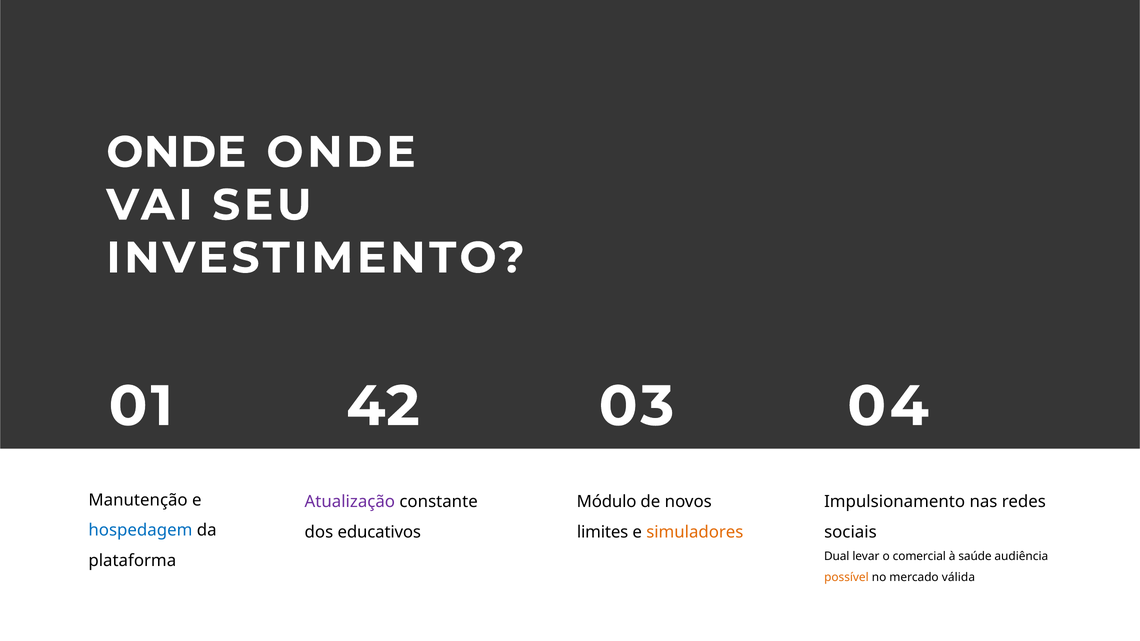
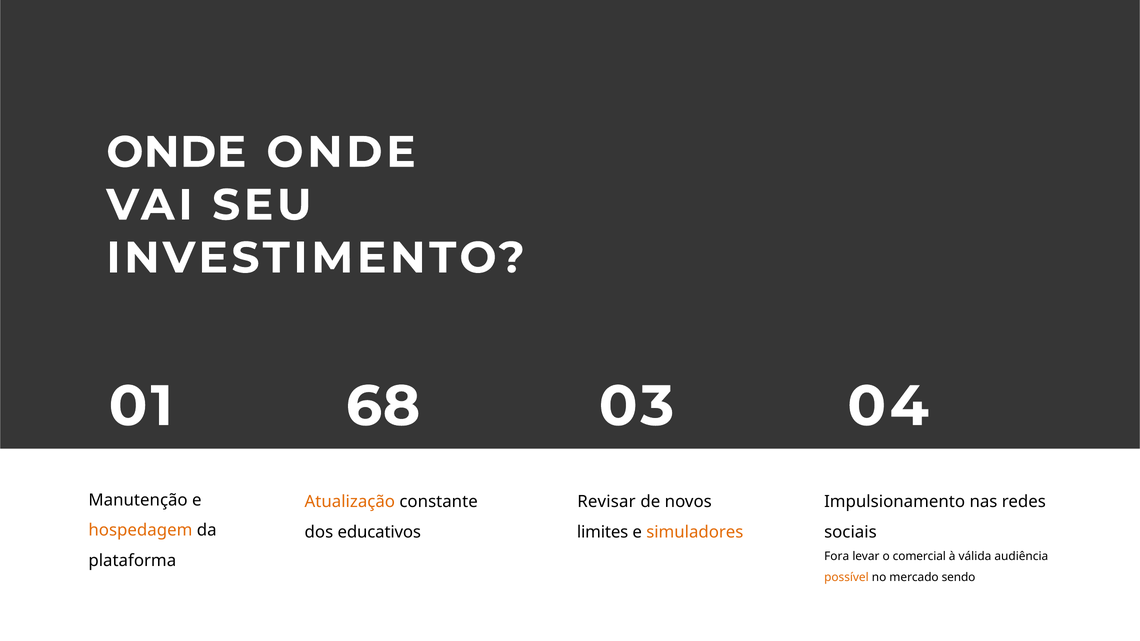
42: 42 -> 68 (383, 406)
Atualização colour: purple -> orange (350, 502)
Módulo: Módulo -> Revisar (606, 502)
hospedagem colour: blue -> orange (140, 531)
Dual: Dual -> Fora (837, 556)
saúde: saúde -> válida (975, 556)
válida: válida -> sendo (959, 578)
